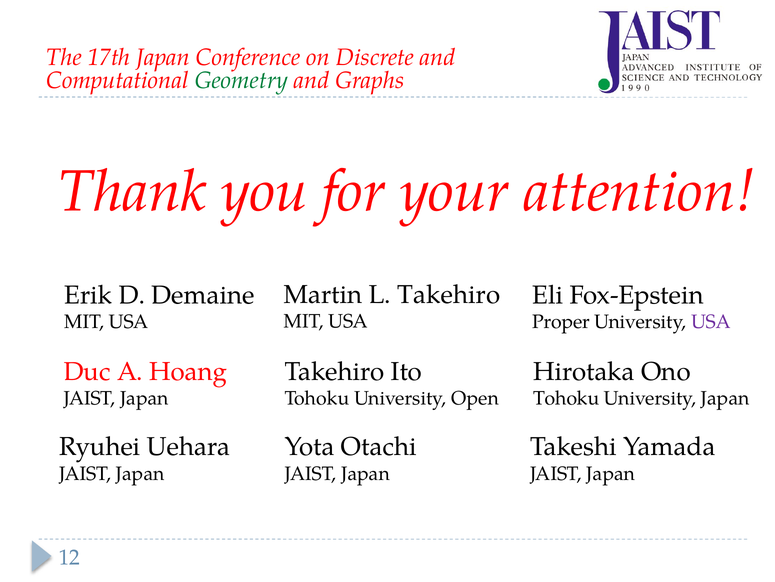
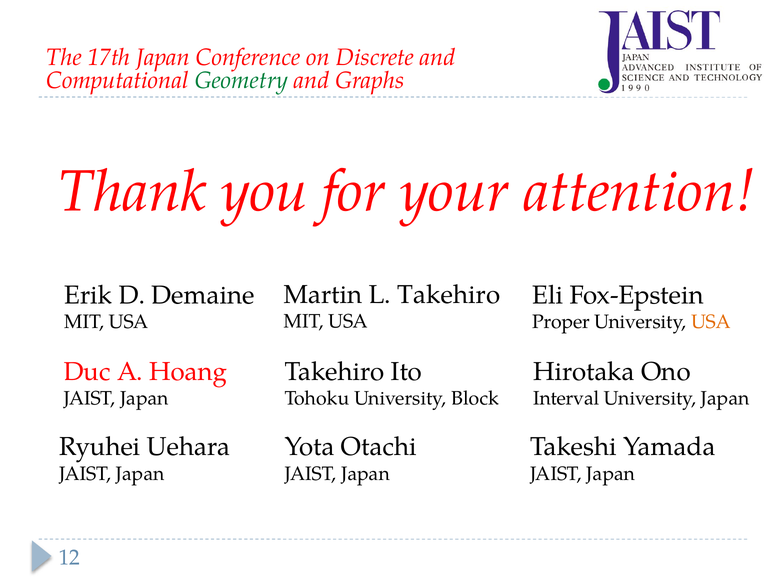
USA colour: purple -> orange (711, 322)
Open: Open -> Block (475, 398)
Tohoku: Tohoku -> Interval (566, 398)
